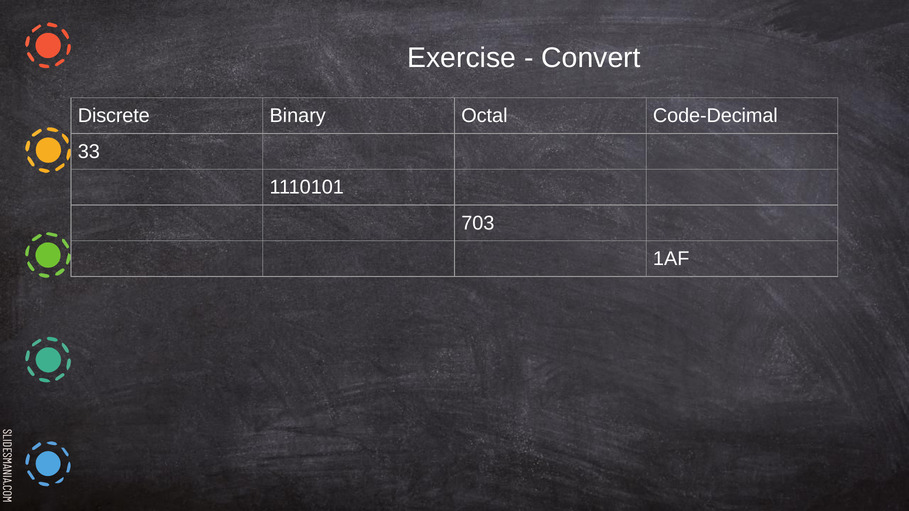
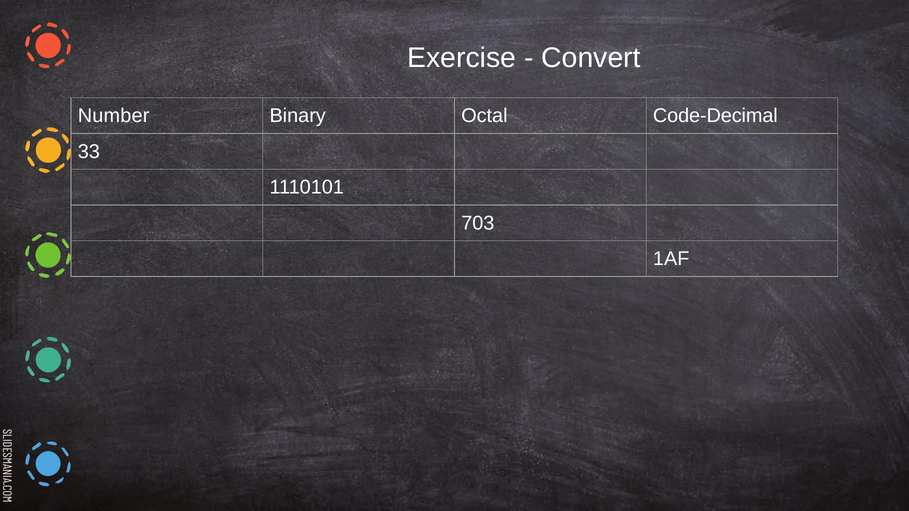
Discrete: Discrete -> Number (114, 116)
